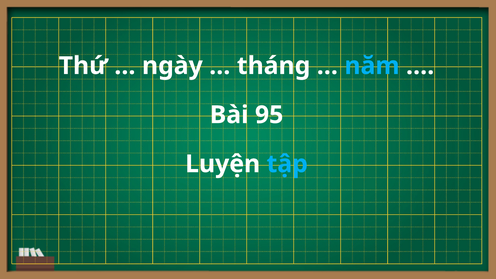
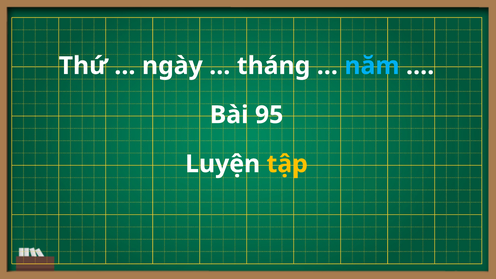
tập colour: light blue -> yellow (287, 164)
